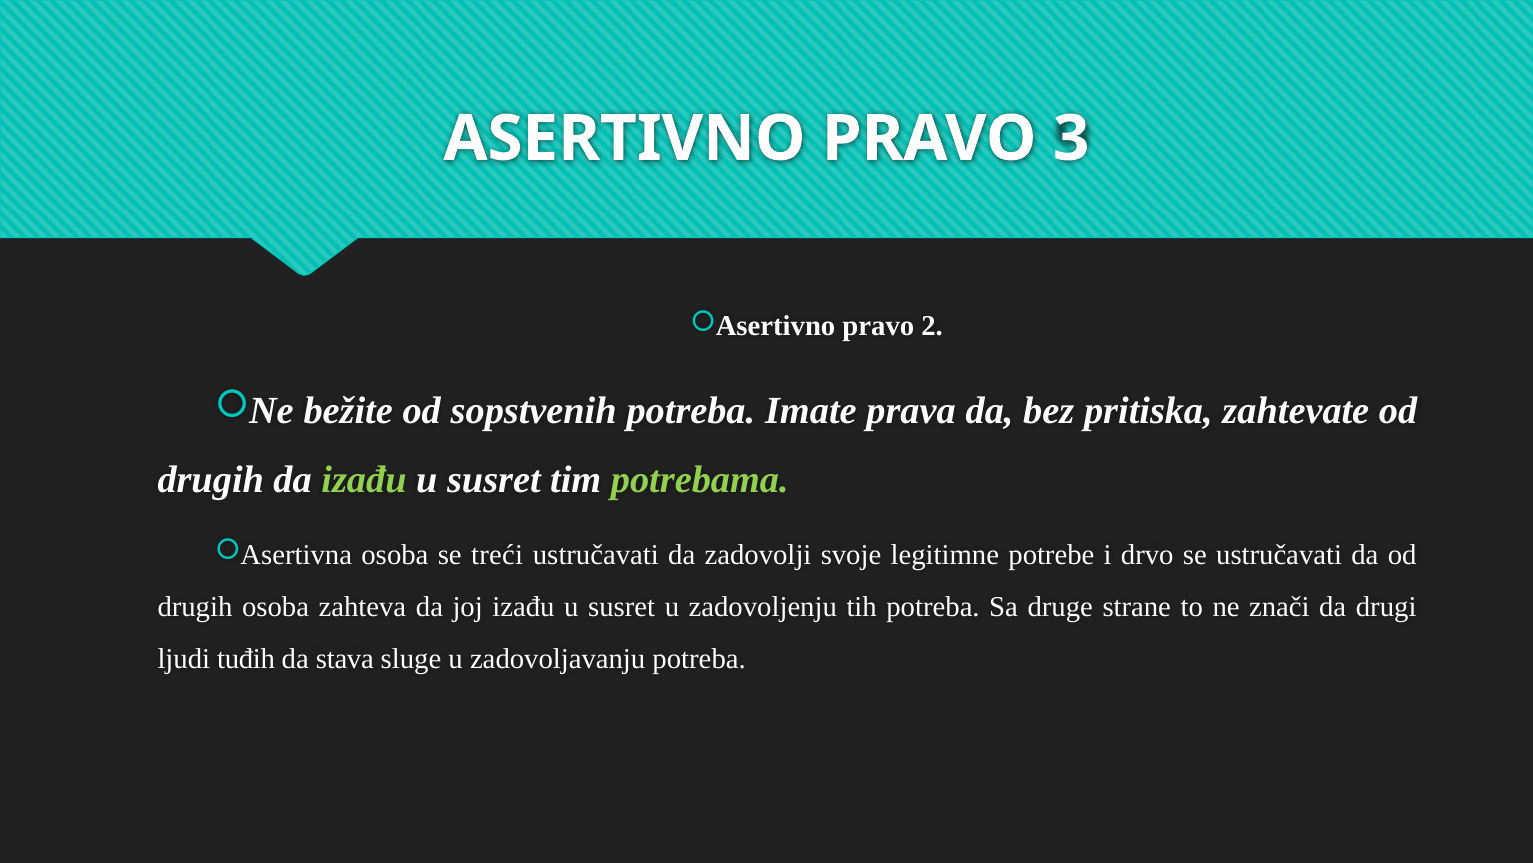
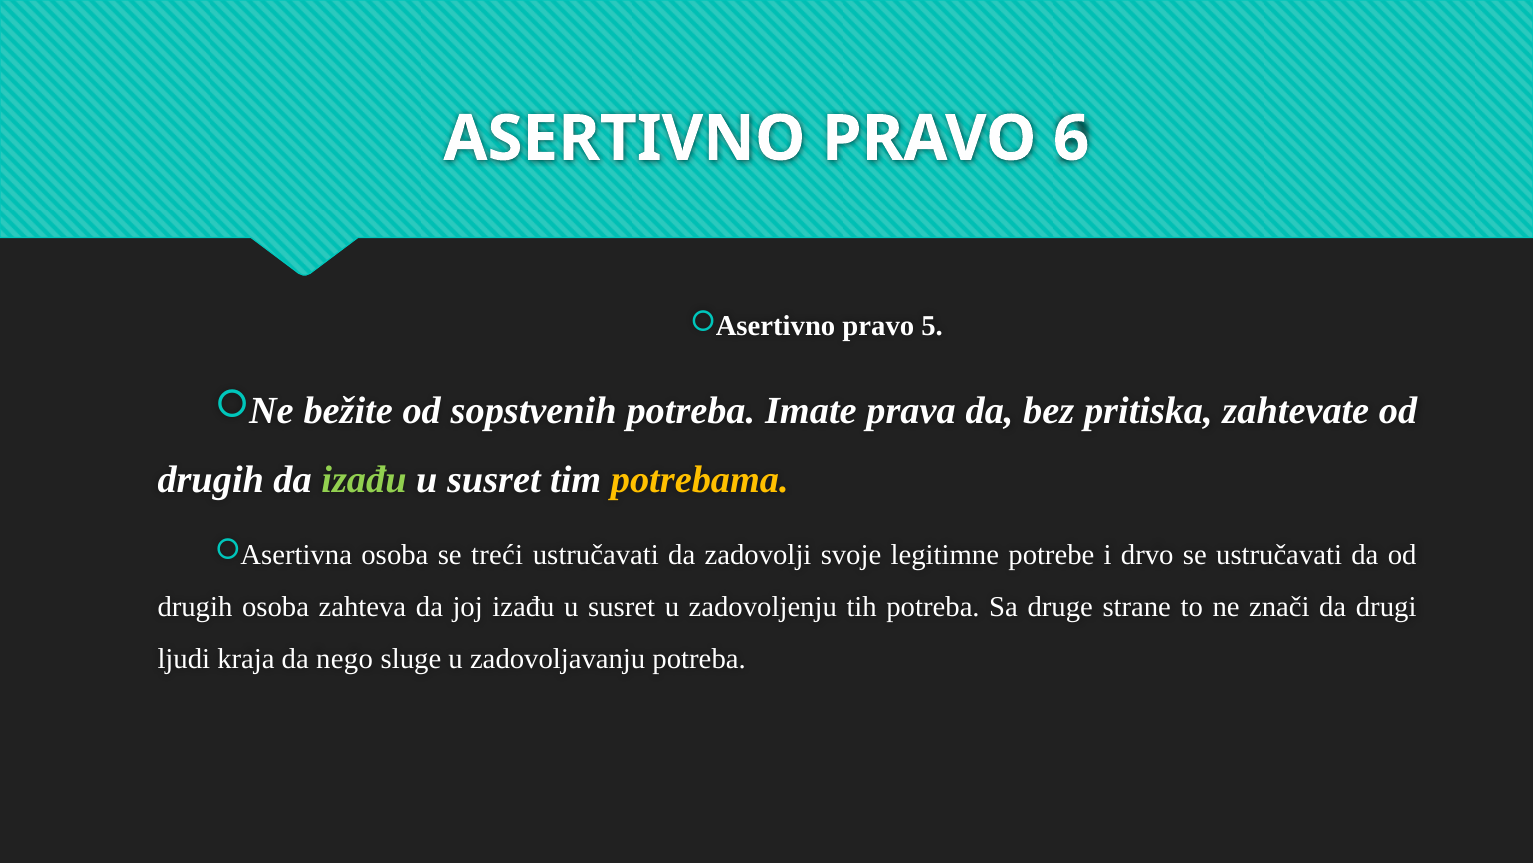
3: 3 -> 6 (1071, 139)
2: 2 -> 5 (932, 326)
potrebama colour: light green -> yellow (700, 479)
tuđih: tuđih -> kraja (246, 658)
stava: stava -> nego (345, 658)
